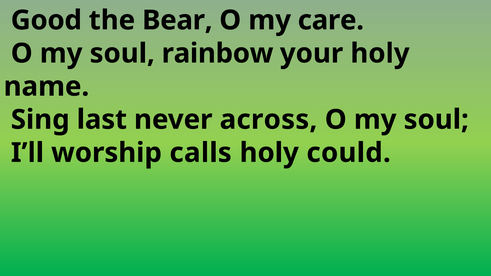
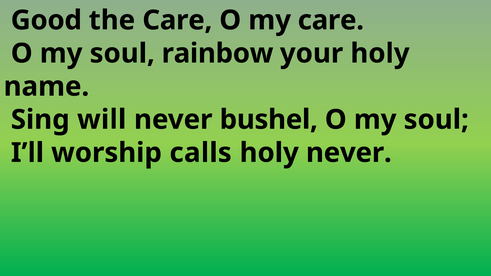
the Bear: Bear -> Care (177, 20)
last: last -> will (102, 120)
across: across -> bushel (269, 120)
holy could: could -> never (349, 153)
